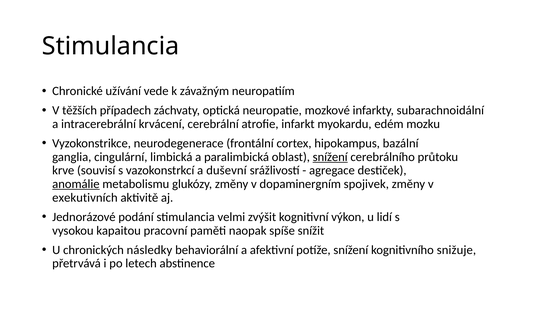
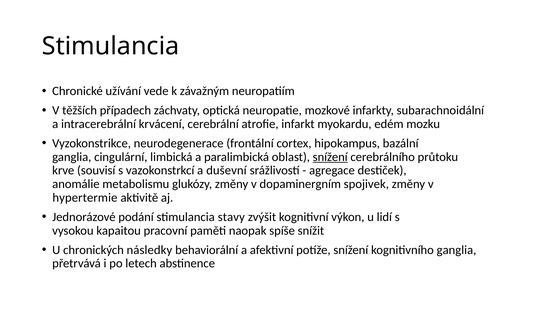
anomálie underline: present -> none (76, 184)
exekutivních: exekutivních -> hypertermie (85, 198)
velmi: velmi -> stavy (231, 217)
kognitivního snižuje: snižuje -> ganglia (456, 250)
